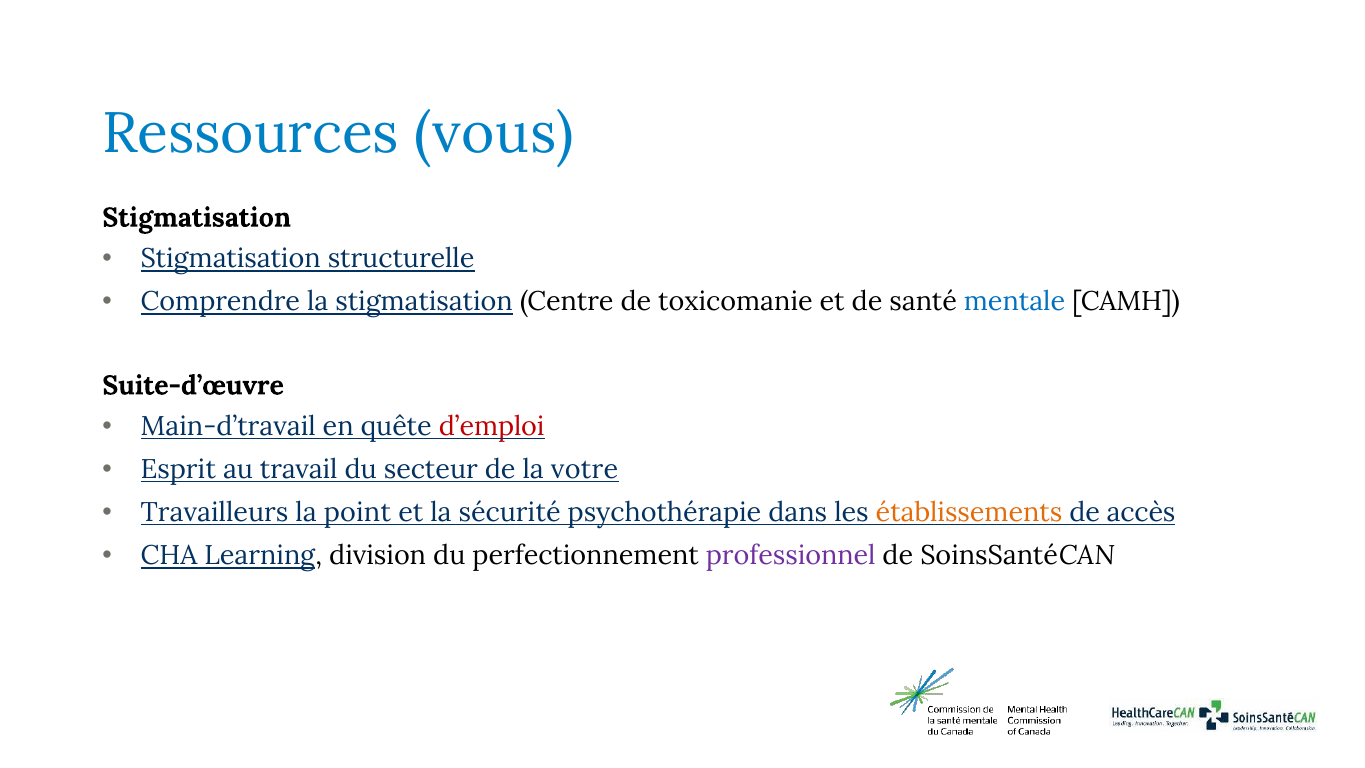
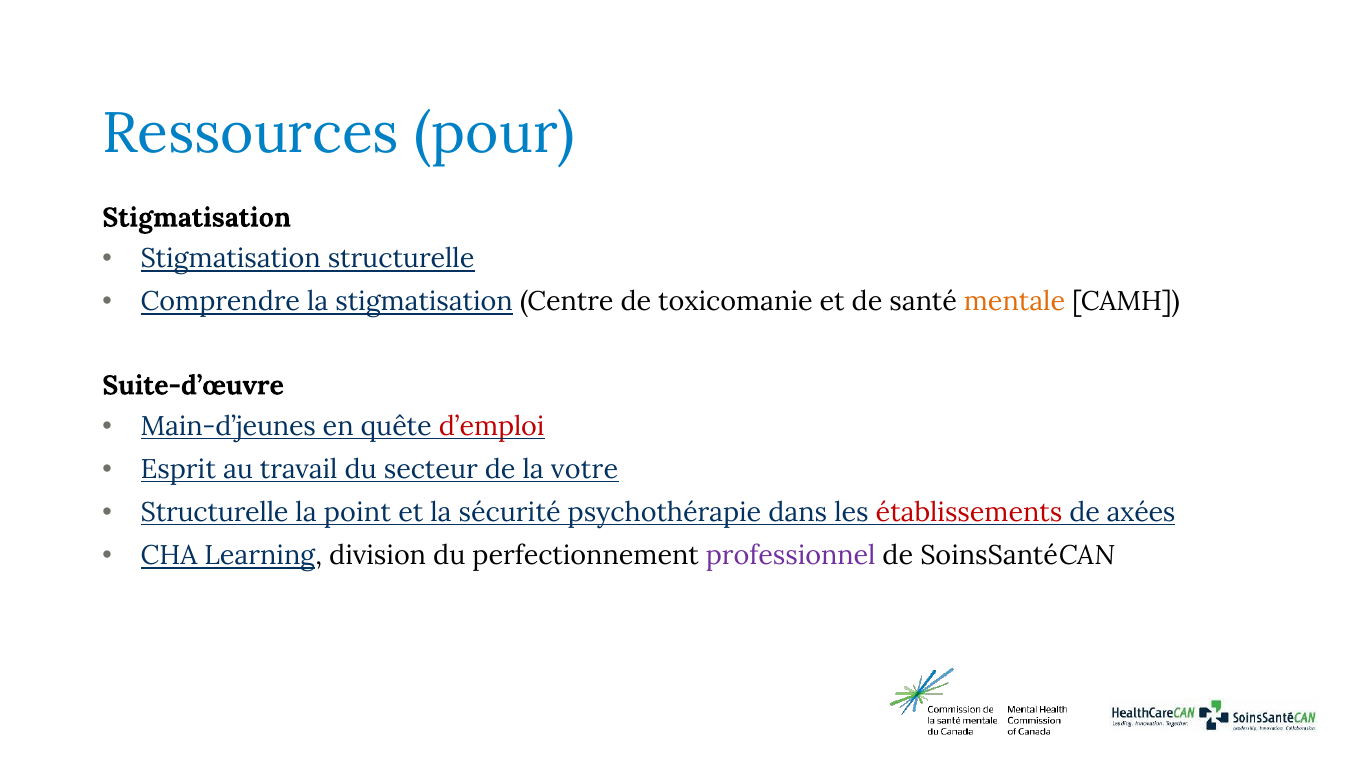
vous: vous -> pour (495, 134)
mentale colour: blue -> orange (1015, 301)
Main-d’travail: Main-d’travail -> Main-d’jeunes (228, 426)
Travailleurs: Travailleurs -> Structurelle (215, 512)
établissements colour: orange -> red (969, 512)
accès: accès -> axées (1141, 512)
